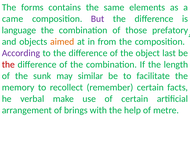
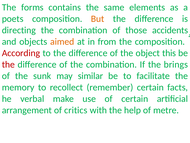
came: came -> poets (13, 19)
But colour: purple -> orange (98, 19)
language: language -> directing (19, 30)
prefatory: prefatory -> accidents (170, 30)
According colour: purple -> red (21, 53)
last: last -> this (169, 53)
length: length -> brings (176, 64)
brings: brings -> critics (76, 110)
